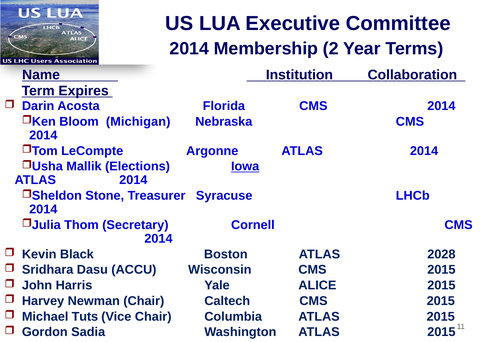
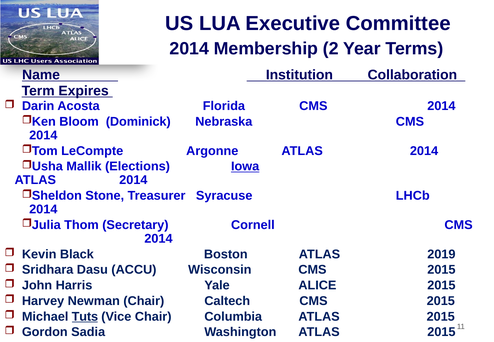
Michigan: Michigan -> Dominick (138, 122)
2028: 2028 -> 2019 (441, 254)
Tuts underline: none -> present (85, 317)
